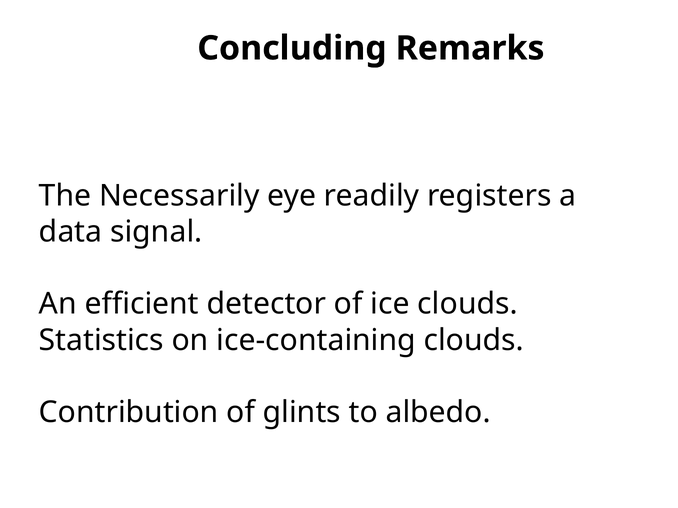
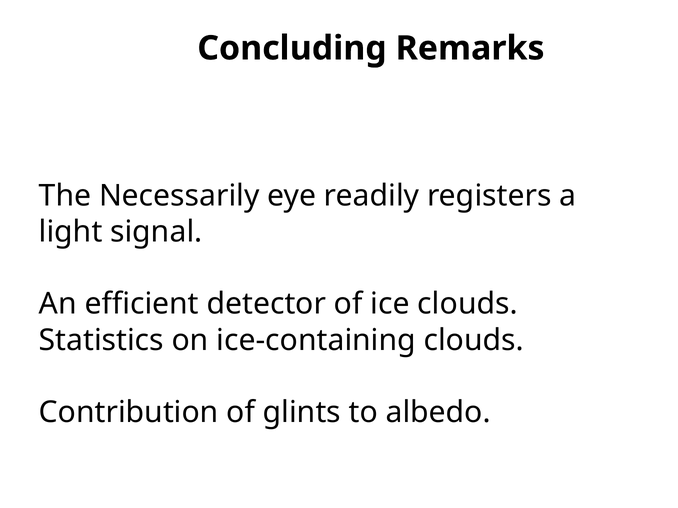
data: data -> light (71, 232)
